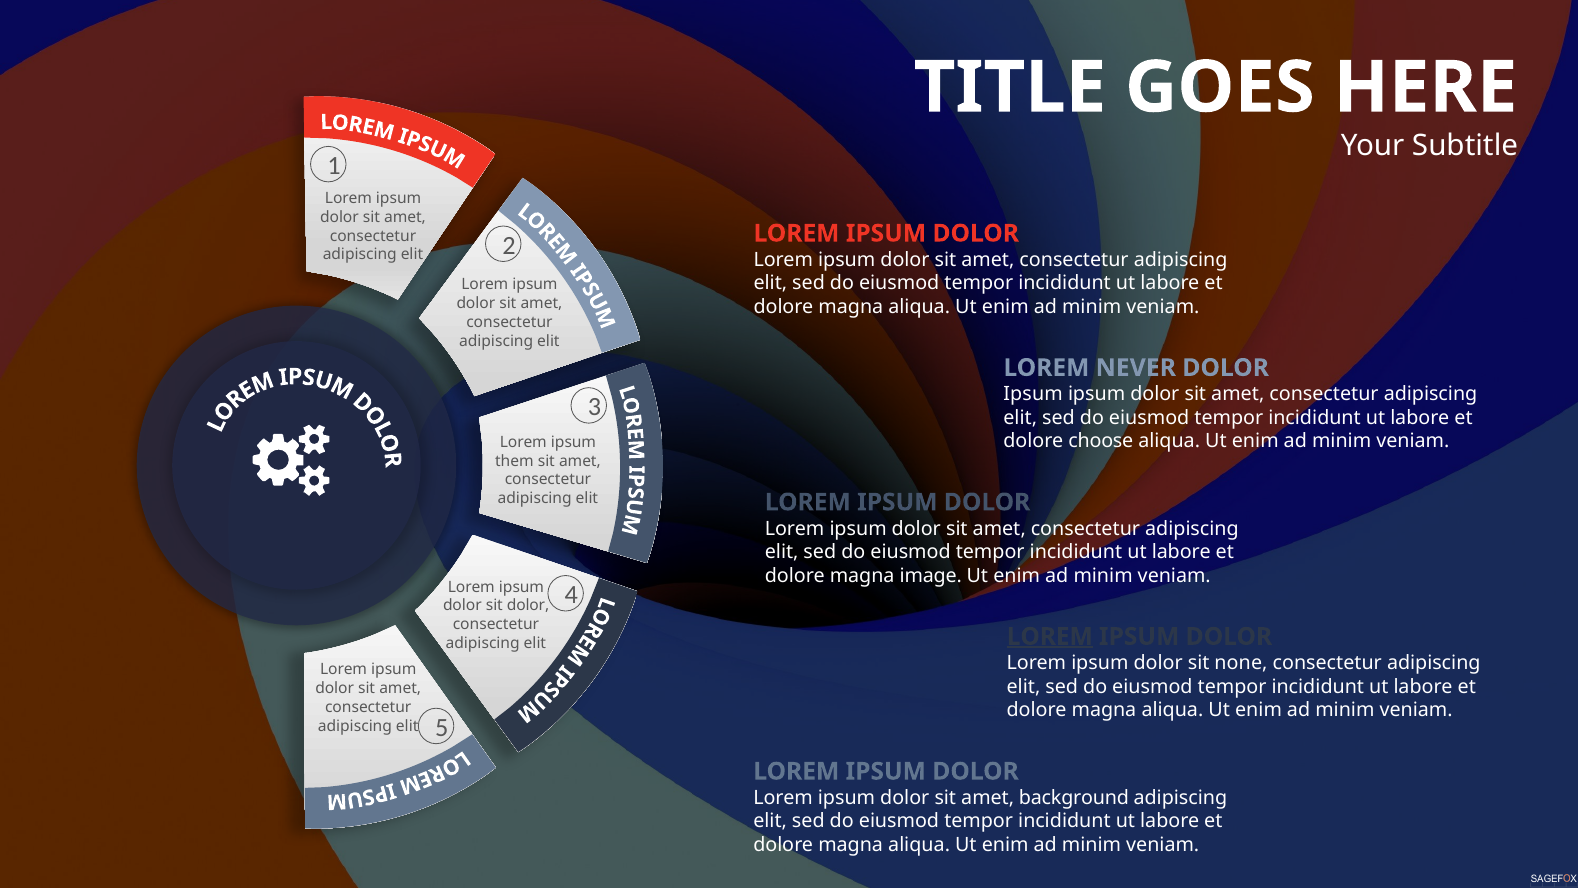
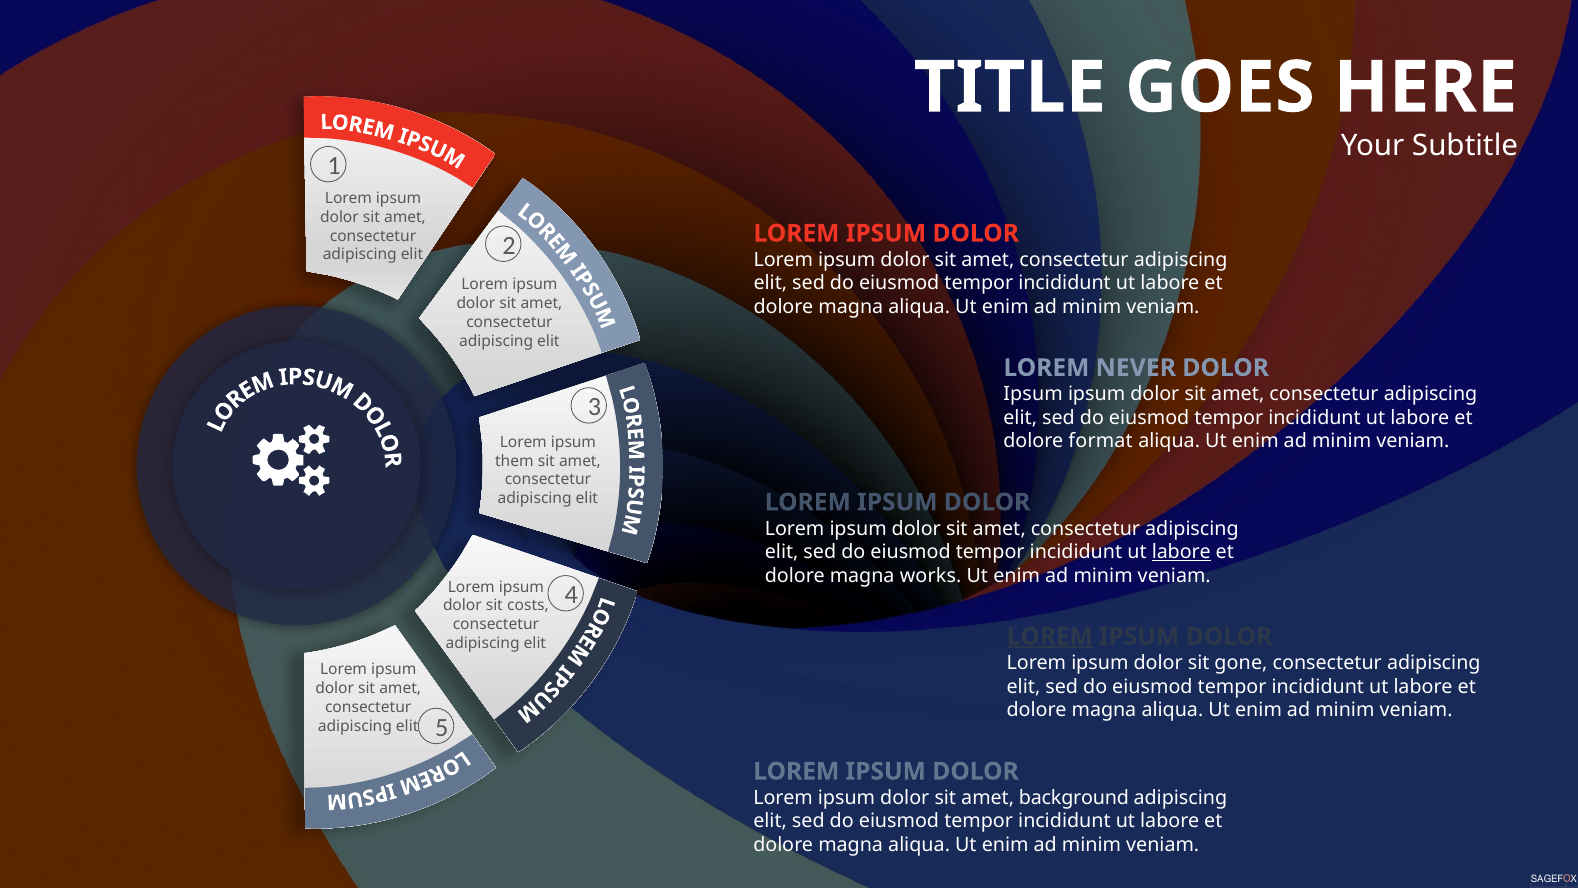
choose: choose -> format (1101, 441)
labore underline: none -> present (1181, 552)
image: image -> works (931, 576)
sit dolor: dolor -> costs (528, 605)
none: none -> gone (1241, 663)
